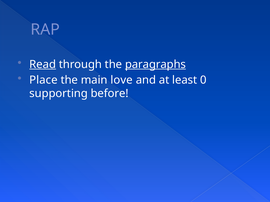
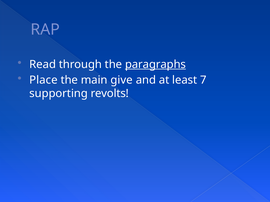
Read underline: present -> none (43, 64)
love: love -> give (122, 80)
0: 0 -> 7 (203, 80)
before: before -> revolts (110, 94)
